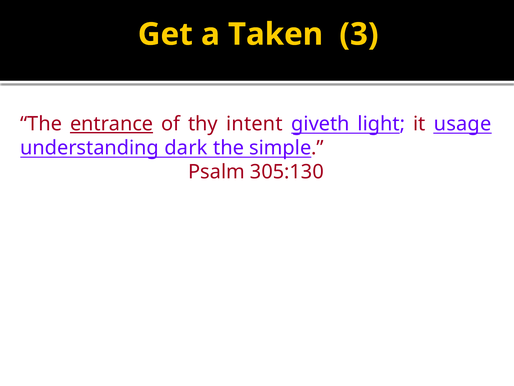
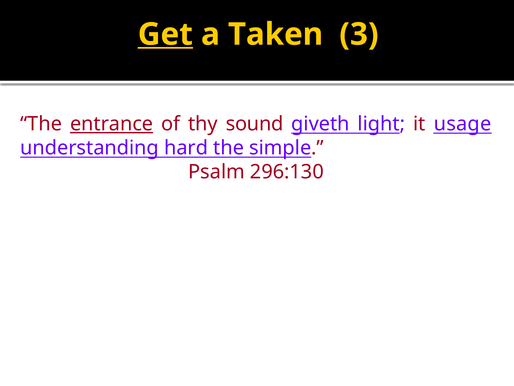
Get underline: none -> present (165, 34)
intent: intent -> sound (255, 124)
dark: dark -> hard (186, 148)
305:130: 305:130 -> 296:130 (287, 172)
